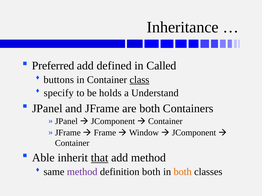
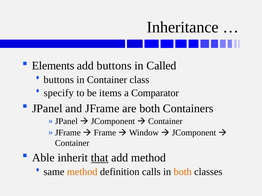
Preferred: Preferred -> Elements (53, 66)
add defined: defined -> buttons (114, 66)
class underline: present -> none (139, 80)
holds: holds -> items (110, 93)
Understand: Understand -> Comparator (155, 93)
method colour: purple -> orange (82, 172)
definition both: both -> calls (151, 172)
